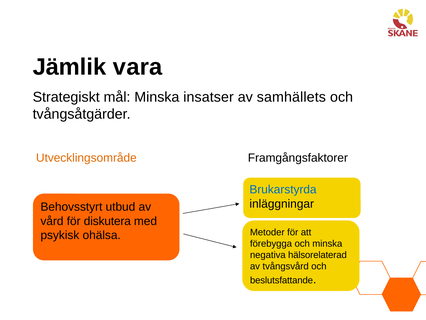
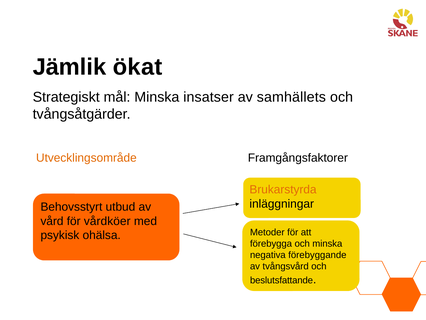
vara: vara -> ökat (138, 67)
Brukarstyrda colour: blue -> orange (283, 189)
diskutera: diskutera -> vårdköer (107, 221)
hälsorelaterad: hälsorelaterad -> förebyggande (317, 255)
